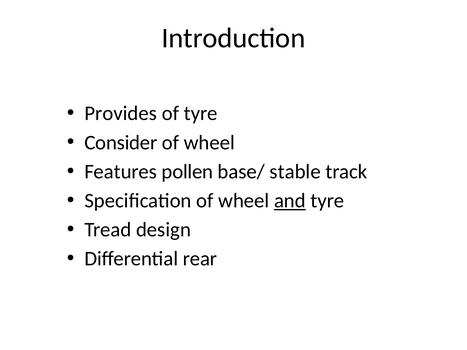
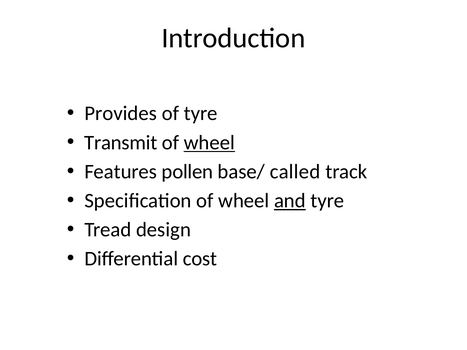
Consider: Consider -> Transmit (121, 143)
wheel underline: none -> present (209, 143)
stable: stable -> called (295, 172)
rear: rear -> cost (200, 259)
